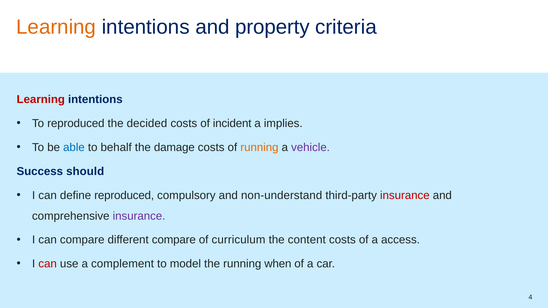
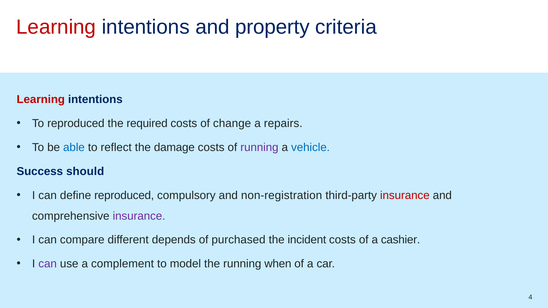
Learning colour: orange -> red (56, 27)
decided: decided -> required (147, 124)
incident: incident -> change (232, 124)
implies: implies -> repairs (283, 124)
behalf: behalf -> reflect (116, 148)
running colour: orange -> purple (259, 148)
vehicle colour: purple -> blue (311, 148)
non-understand: non-understand -> non-registration (282, 196)
different compare: compare -> depends (174, 240)
curriculum: curriculum -> purchased (239, 240)
content: content -> incident (307, 240)
access: access -> cashier (401, 240)
can colour: red -> purple (48, 264)
